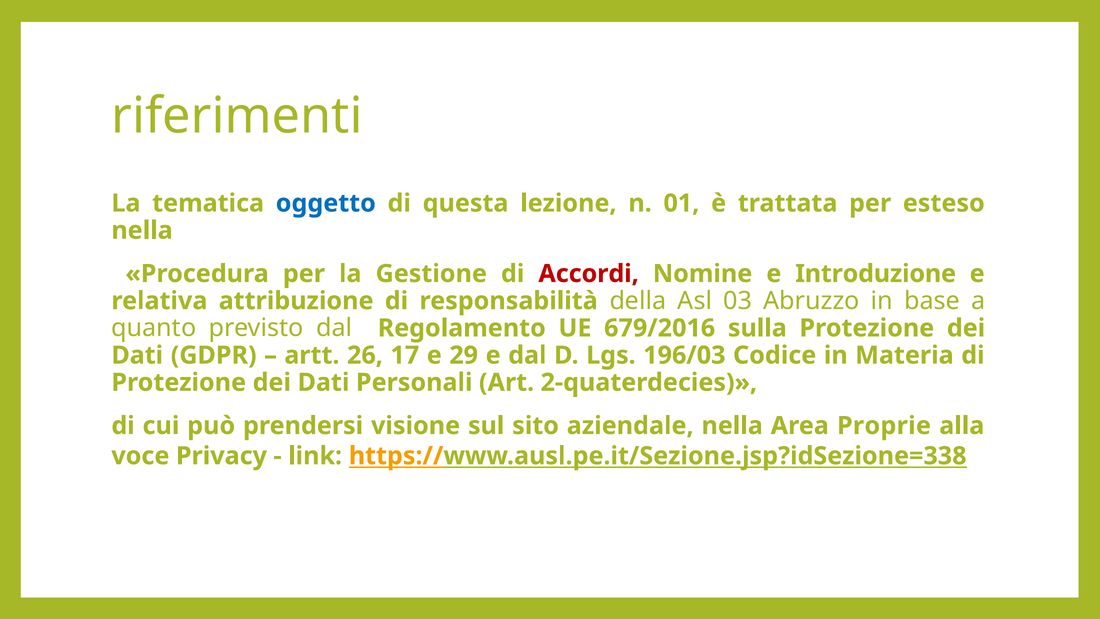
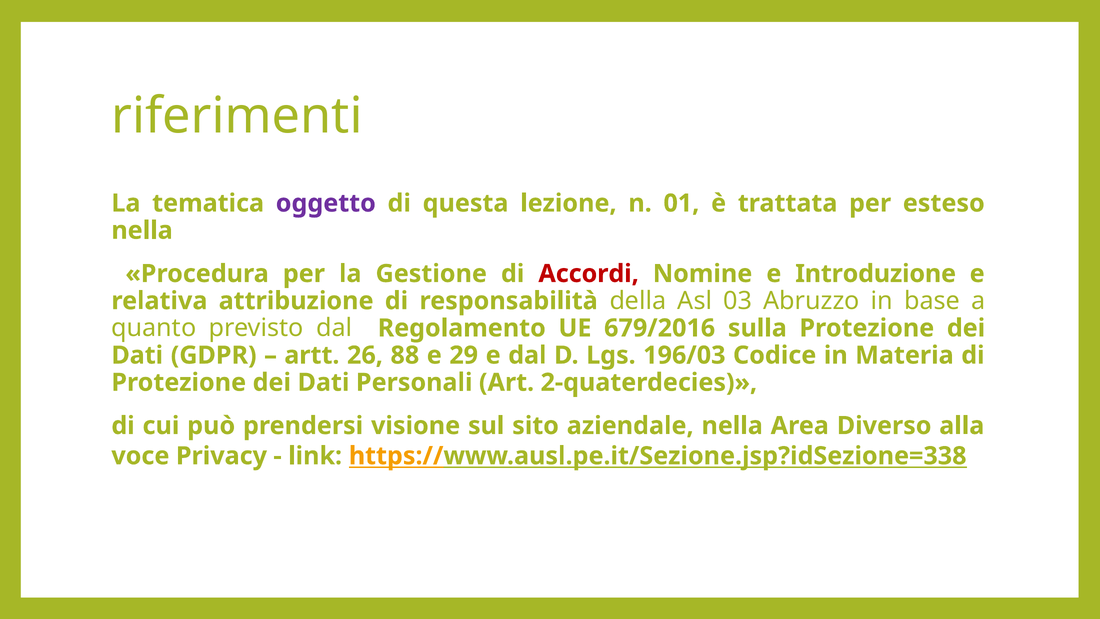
oggetto colour: blue -> purple (326, 203)
17: 17 -> 88 (405, 355)
Proprie: Proprie -> Diverso (884, 426)
